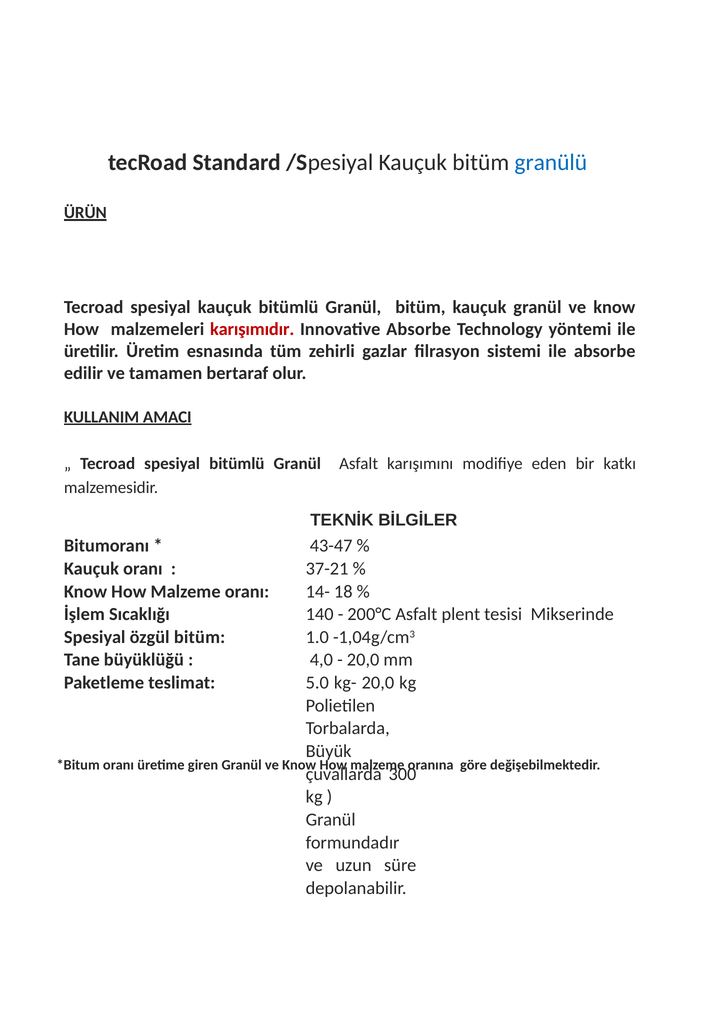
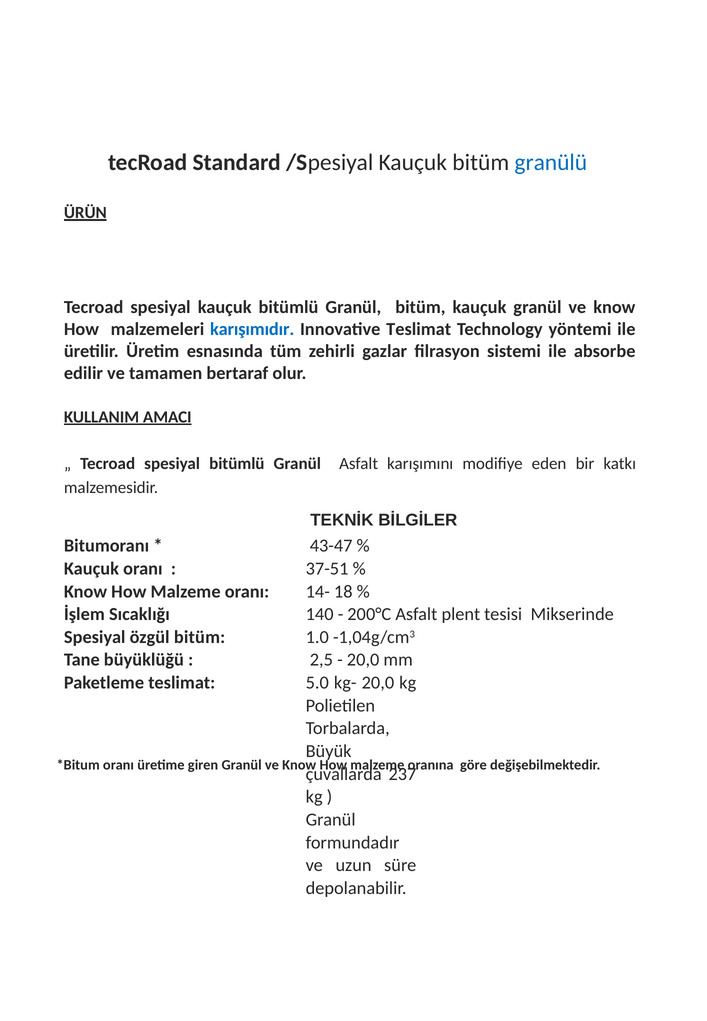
karışımıdır colour: red -> blue (252, 329)
Innovative Absorbe: Absorbe -> Teslimat (419, 329)
37-21: 37-21 -> 37-51 (327, 569)
4,0: 4,0 -> 2,5 (321, 660)
300: 300 -> 237 (402, 774)
